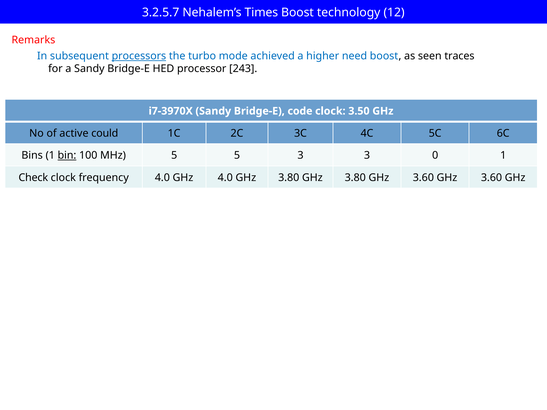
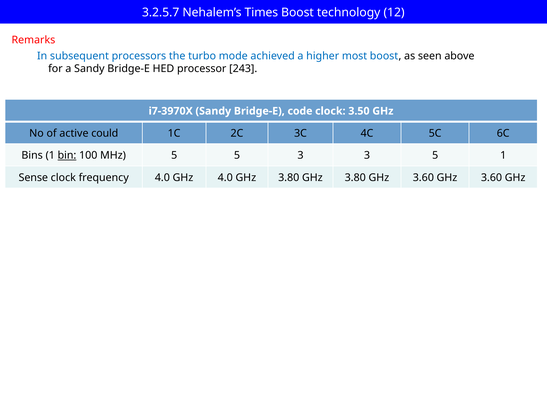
processors underline: present -> none (139, 56)
need: need -> most (355, 56)
traces: traces -> above (459, 56)
3 0: 0 -> 5 (435, 155)
Check: Check -> Sense (33, 178)
